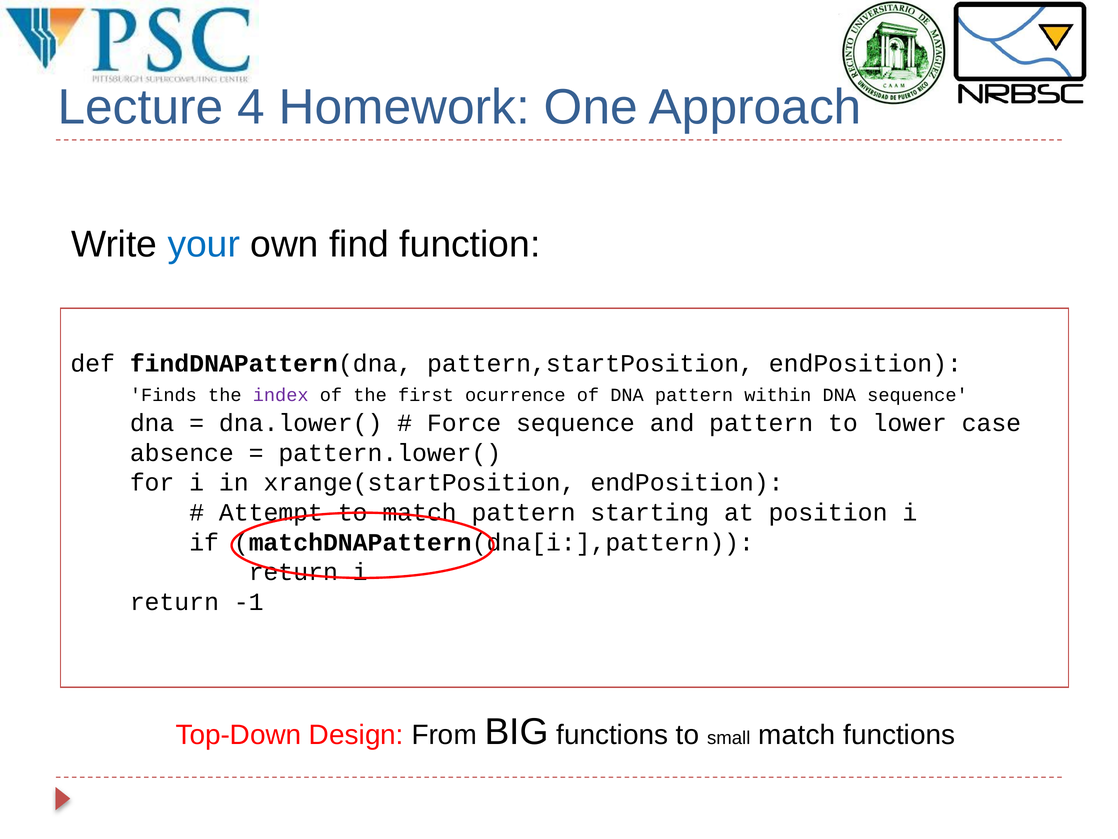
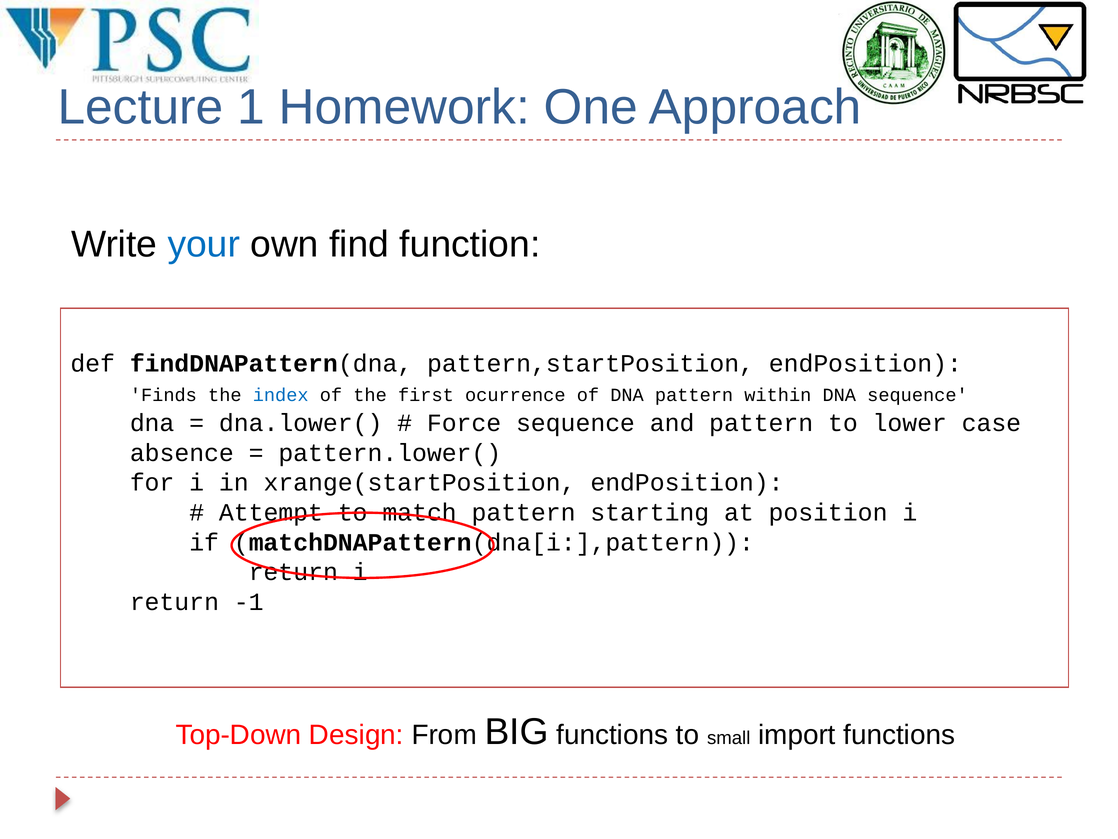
4: 4 -> 1 (251, 107)
index colour: purple -> blue (281, 395)
small match: match -> import (797, 735)
